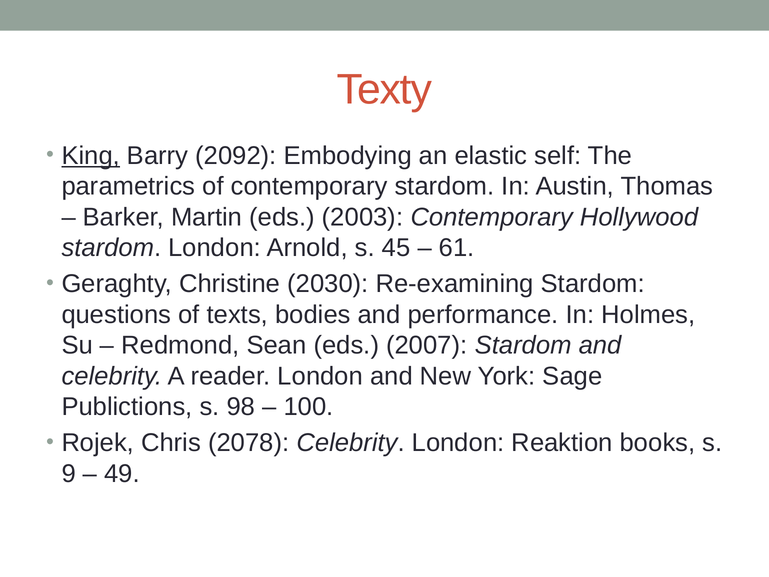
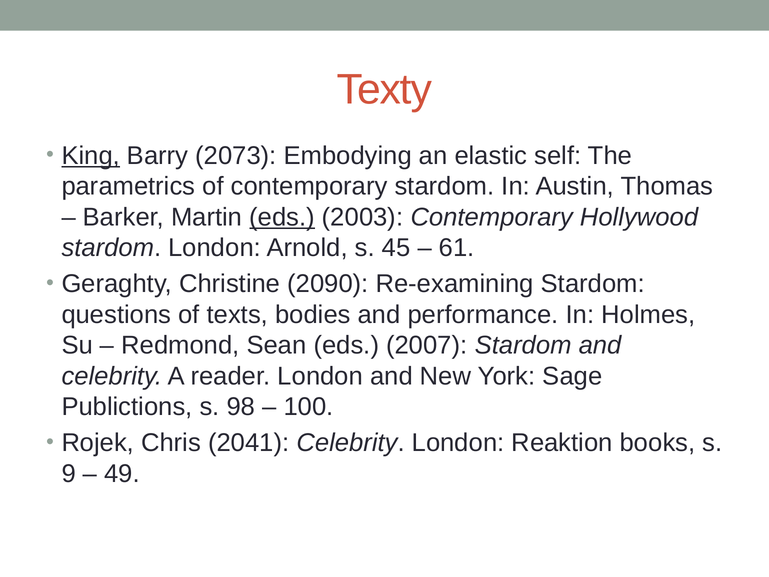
2092: 2092 -> 2073 (236, 156)
eds underline: none -> present (282, 217)
2030: 2030 -> 2090 (328, 284)
2078: 2078 -> 2041 (249, 443)
